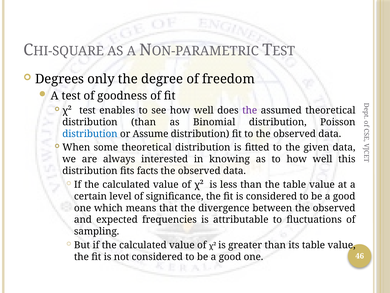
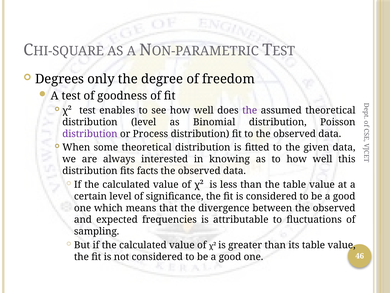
distribution than: than -> level (144, 122)
distribution colour: blue -> purple (90, 134)
Assume: Assume -> Process (150, 134)
